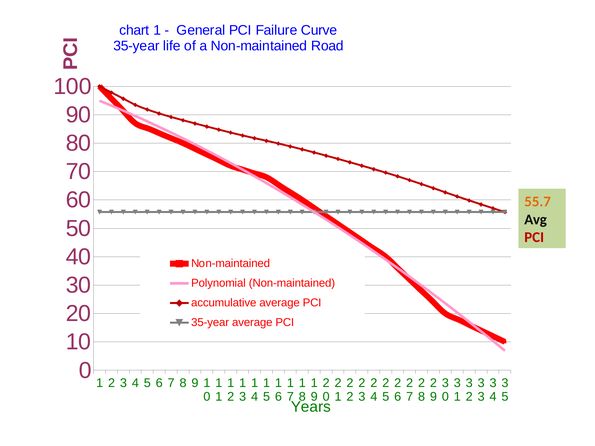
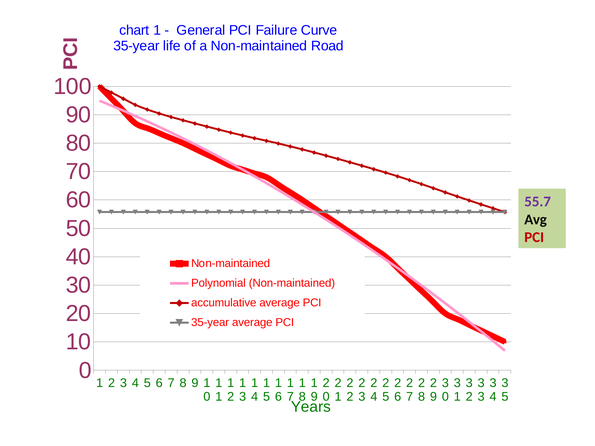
55.7 colour: orange -> purple (538, 202)
